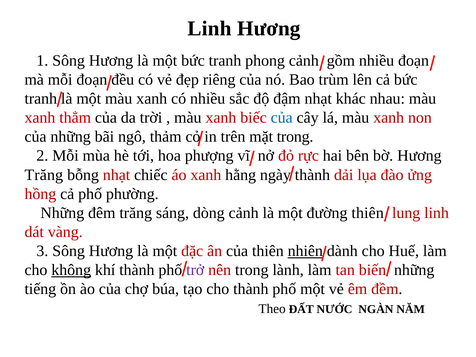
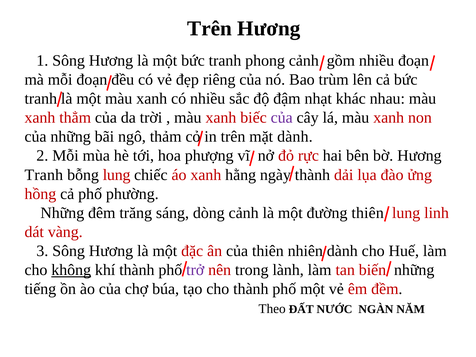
Linh: Linh -> Trên (210, 28)
của colour: blue -> purple (282, 118)
mặt trong: trong -> dành (295, 137)
Trăng: Trăng -> Tranh (44, 175)
bỗng nhạt: nhạt -> lung (117, 175)
nhiên underline: present -> none (305, 251)
